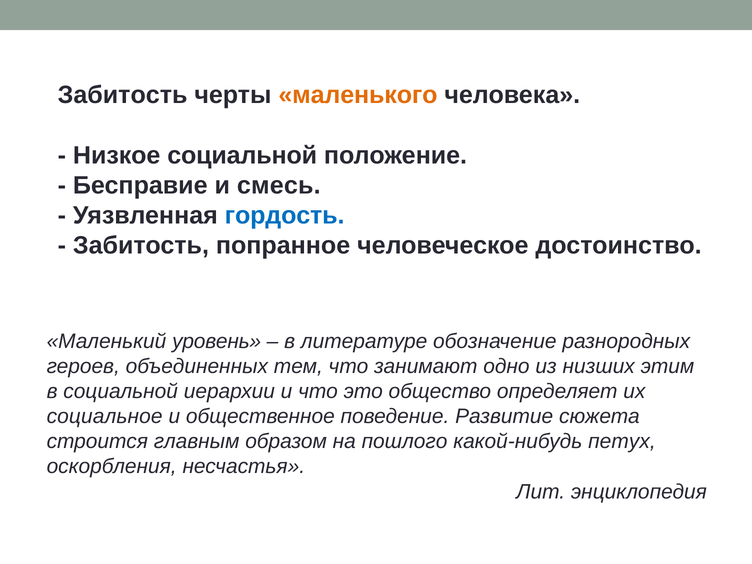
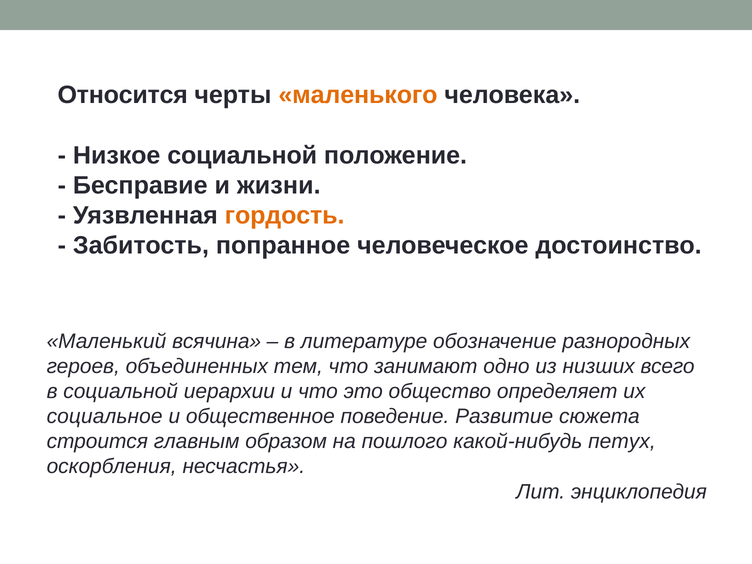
Забитость: Забитость -> Относится (123, 95)
смесь: смесь -> жизни (279, 185)
гордость colour: blue -> orange (285, 216)
уровень: уровень -> всячина (217, 341)
этим: этим -> всего (668, 366)
